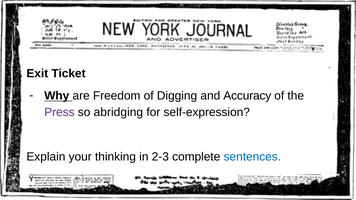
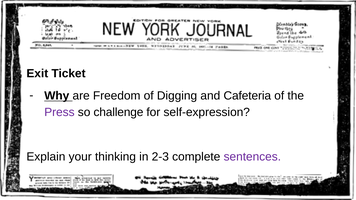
Accuracy: Accuracy -> Cafeteria (247, 96)
abridging: abridging -> challenge (118, 112)
sentences colour: blue -> purple (252, 157)
